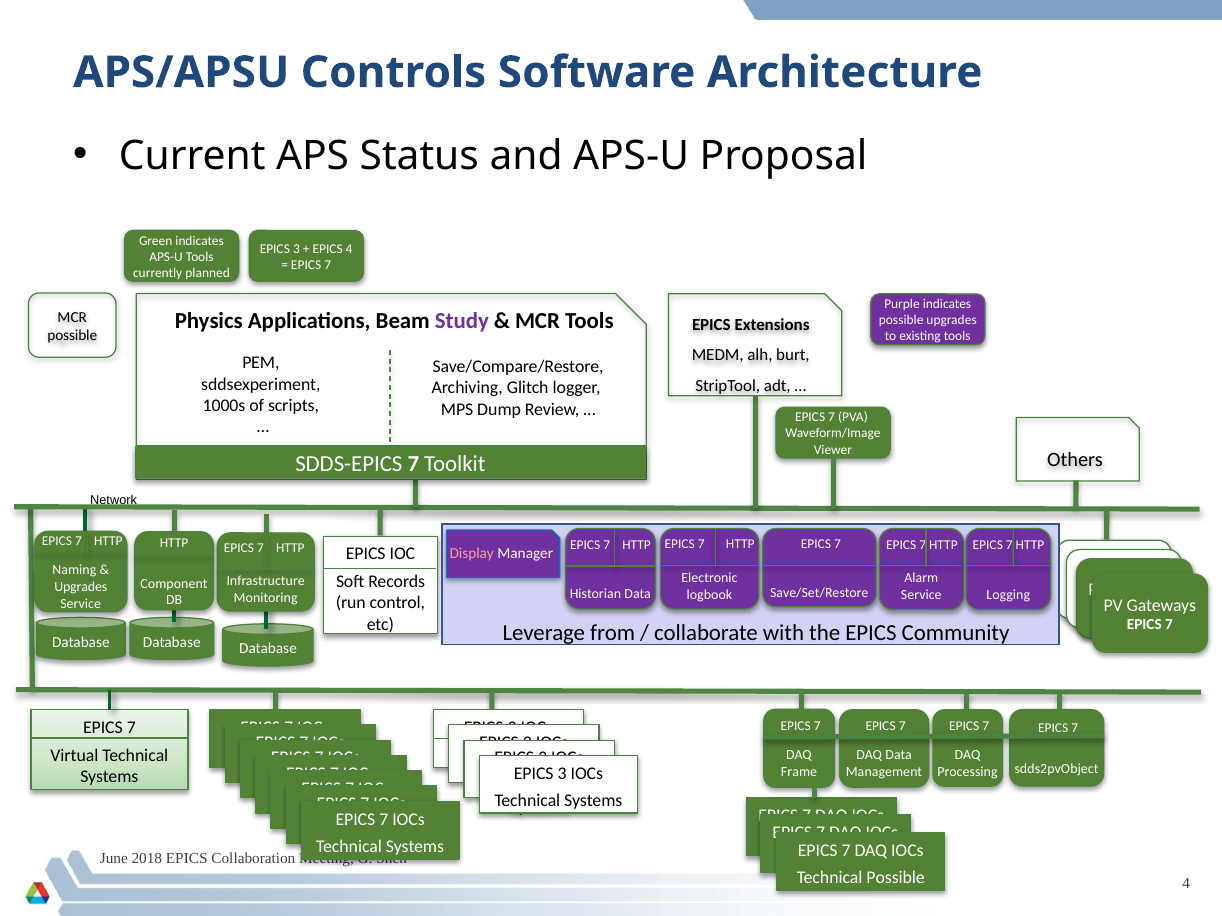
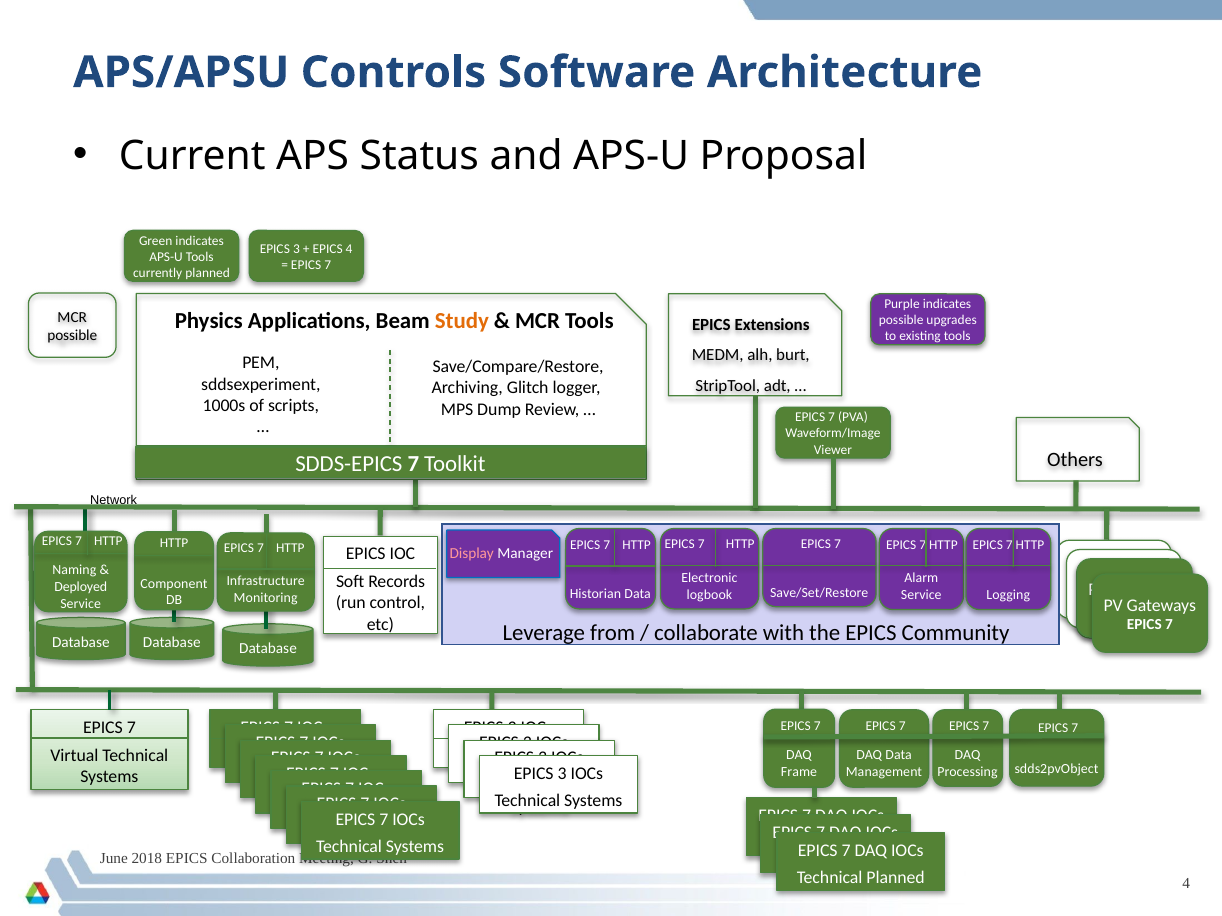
Study colour: purple -> orange (462, 321)
Upgrades: Upgrades -> Deployed (81, 587)
Technical Possible: Possible -> Planned (896, 879)
